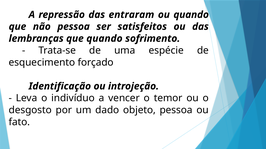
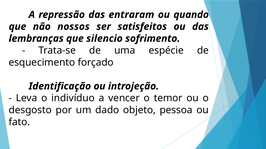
não pessoa: pessoa -> nossos (73, 27)
que quando: quando -> silencio (104, 39)
